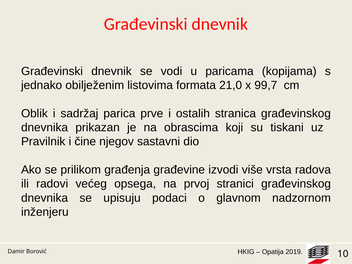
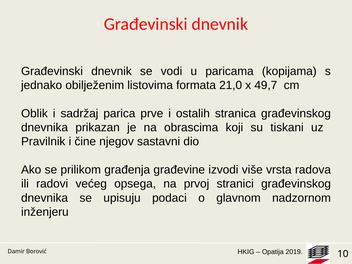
99,7: 99,7 -> 49,7 (266, 85)
